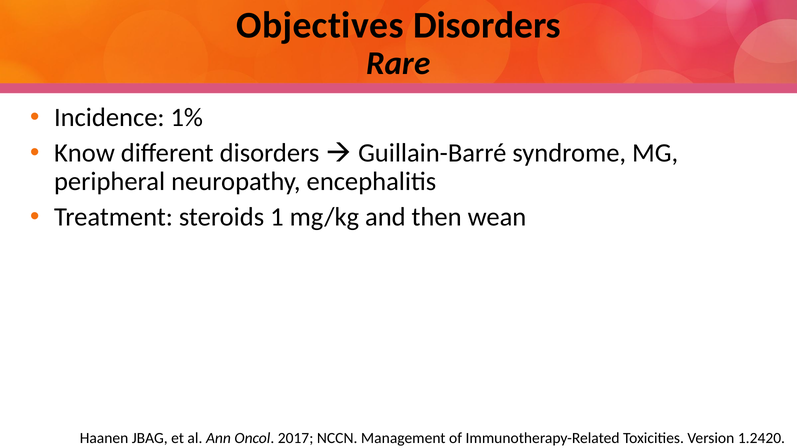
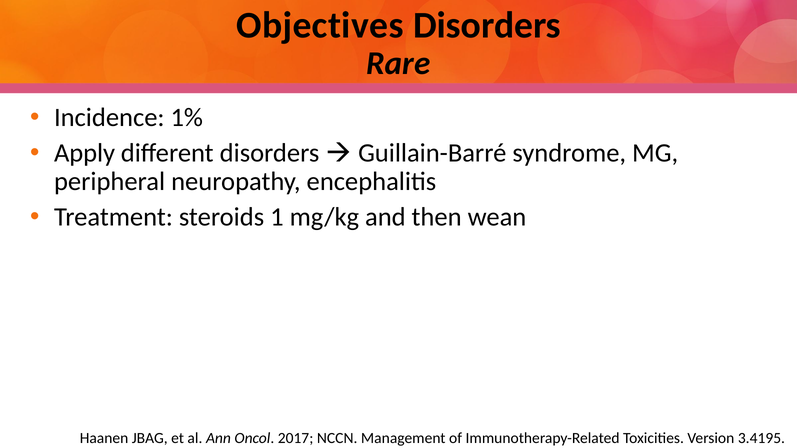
Know: Know -> Apply (85, 153)
1.2420: 1.2420 -> 3.4195 (761, 438)
